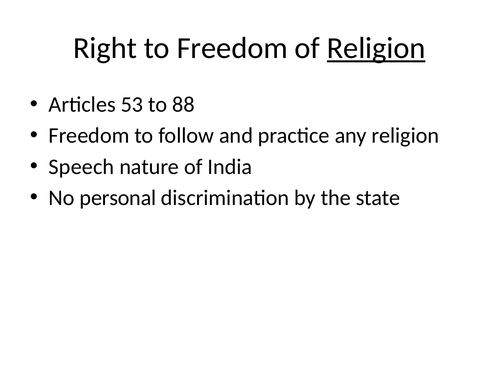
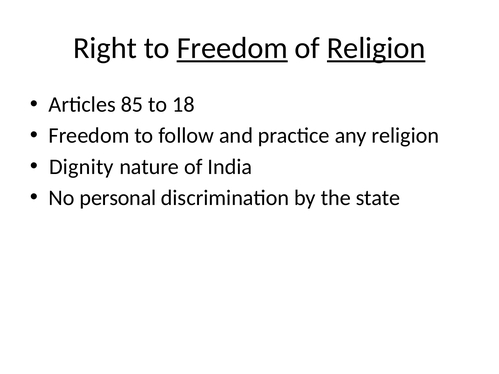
Freedom underline: none -> present (232, 48)
53: 53 -> 85 (132, 105)
88: 88 -> 18 (183, 105)
Speech: Speech -> Dignity (81, 167)
